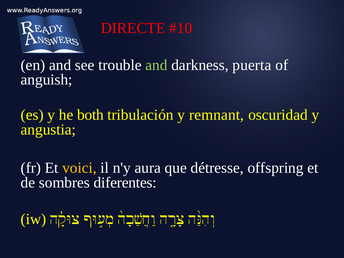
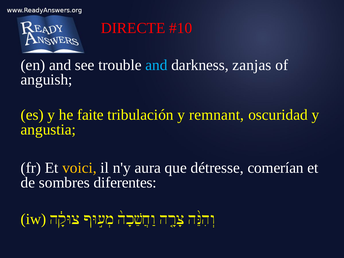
and colour: light green -> light blue (156, 65)
puerta: puerta -> zanjas (252, 65)
both: both -> faite (90, 115)
offspring: offspring -> comerían (276, 168)
